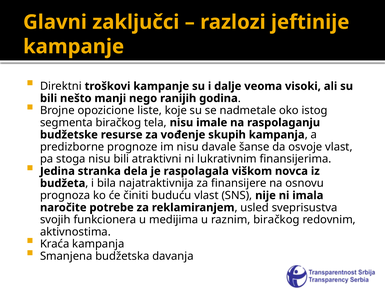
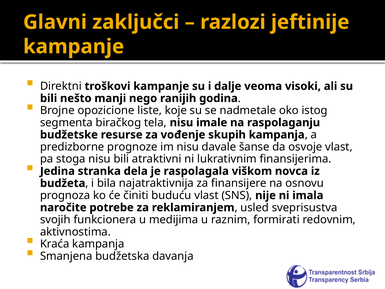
raznim biračkog: biračkog -> formirati (276, 220)
